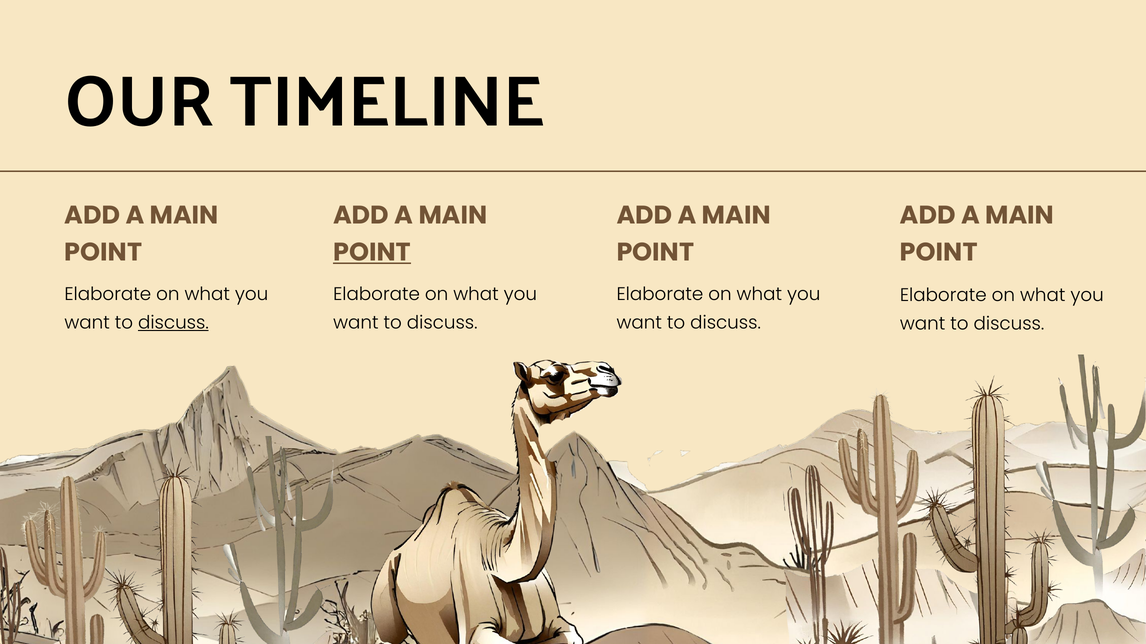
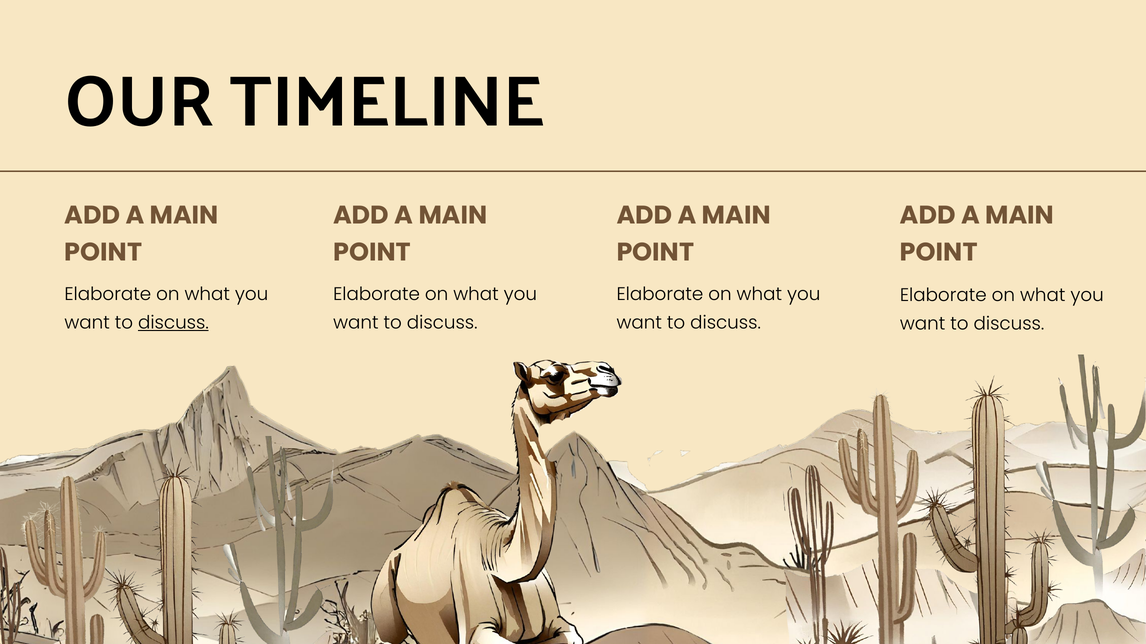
POINT underline: present -> none (372, 252)
